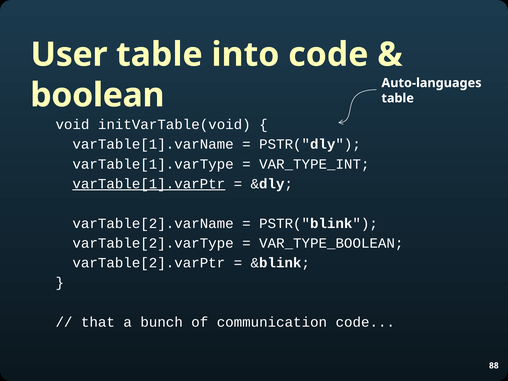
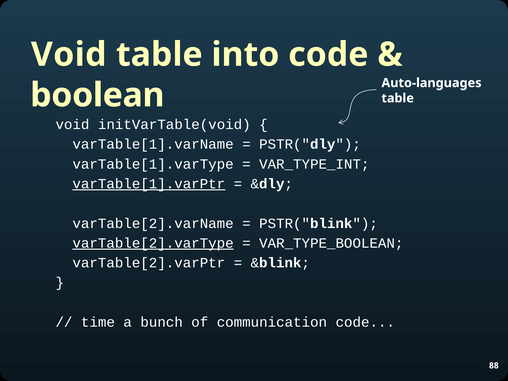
User: User -> Void (69, 55)
varTable[2].varType underline: none -> present (153, 243)
that: that -> time (98, 322)
